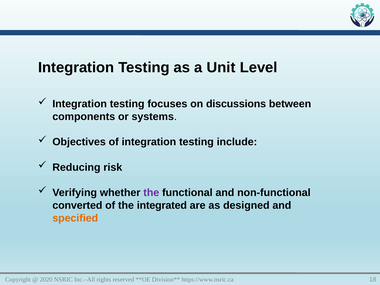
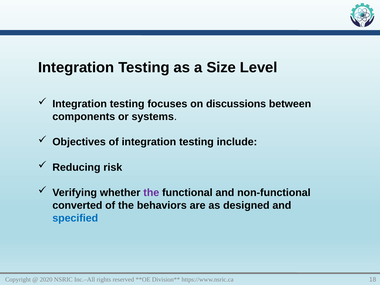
Unit: Unit -> Size (221, 67)
integrated: integrated -> behaviors (162, 205)
specified colour: orange -> blue (75, 218)
